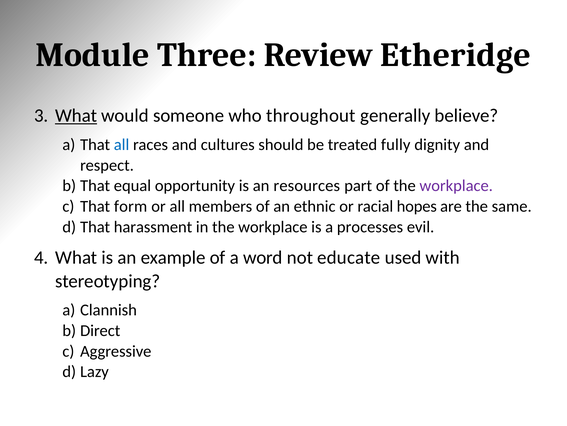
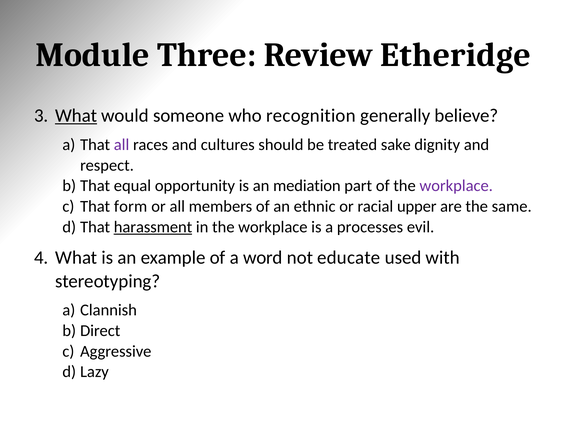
throughout: throughout -> recognition (311, 116)
all colour: blue -> purple (122, 144)
fully: fully -> sake (396, 144)
resources: resources -> mediation (307, 185)
hopes: hopes -> upper (417, 206)
harassment underline: none -> present (153, 227)
